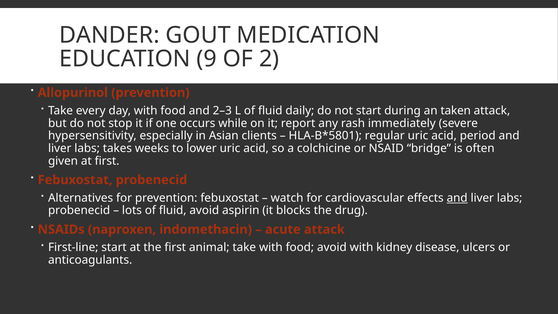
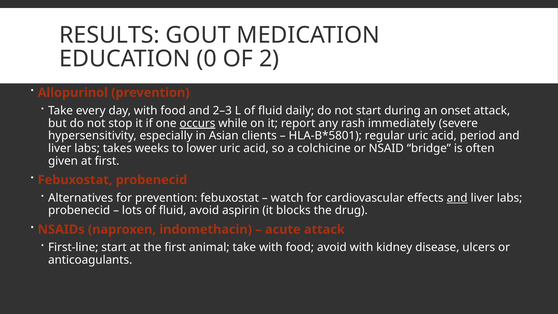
DANDER: DANDER -> RESULTS (109, 35)
9: 9 -> 0 (207, 59)
taken: taken -> onset (456, 111)
occurs underline: none -> present (197, 123)
